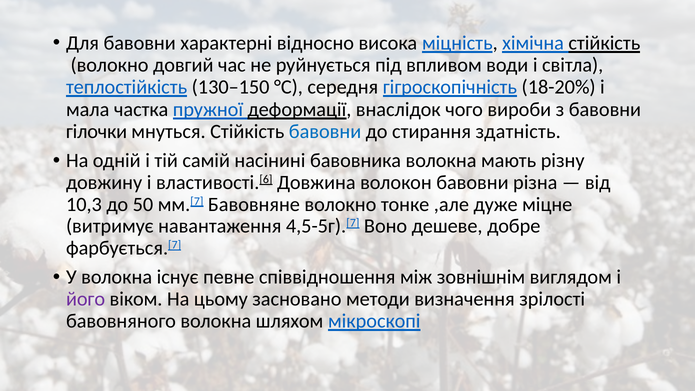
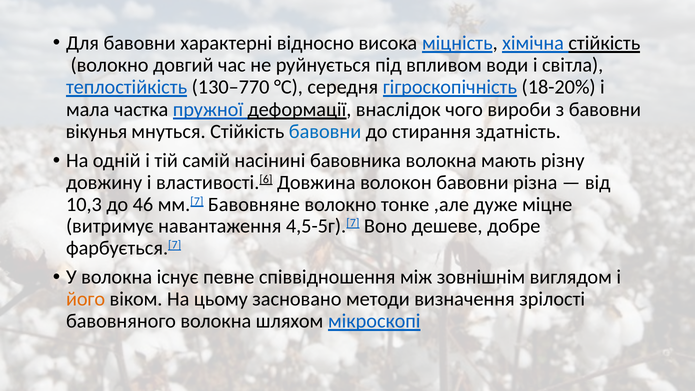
130–150: 130–150 -> 130–770 (231, 87)
гілочки: гілочки -> вікунья (97, 131)
50: 50 -> 46 (143, 204)
його colour: purple -> orange (86, 299)
